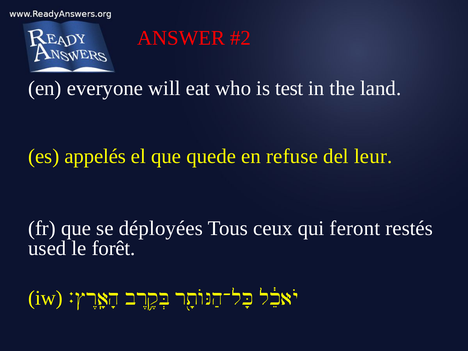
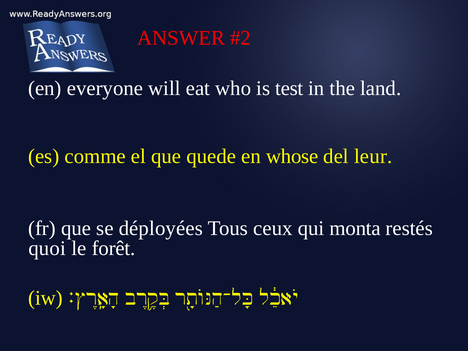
appelés: appelés -> comme (95, 156)
refuse: refuse -> whose (292, 156)
feront: feront -> monta (355, 228)
used: used -> quoi (47, 248)
